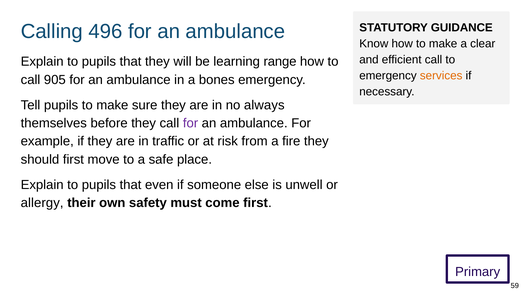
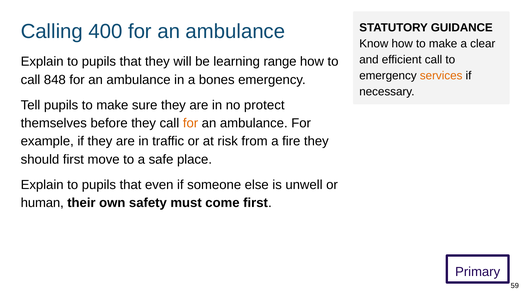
496: 496 -> 400 (105, 31)
905: 905 -> 848 (55, 80)
always: always -> protect (264, 105)
for colour: purple -> orange (191, 123)
allergy: allergy -> human (42, 203)
